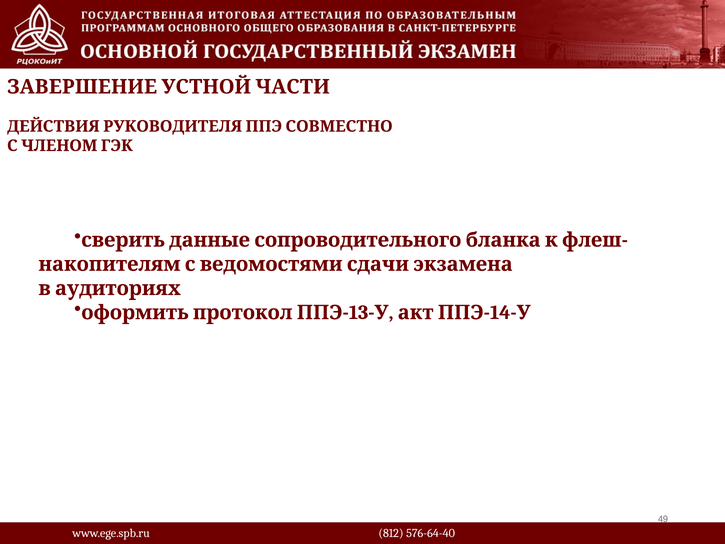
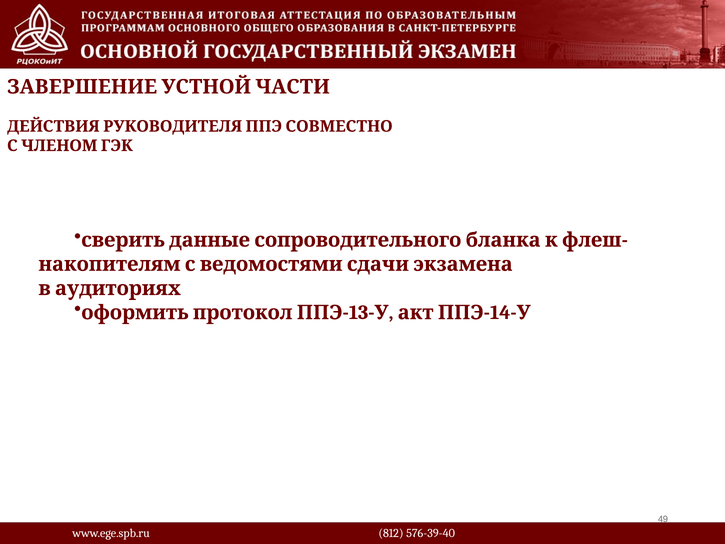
576-64-40: 576-64-40 -> 576-39-40 (431, 533)
